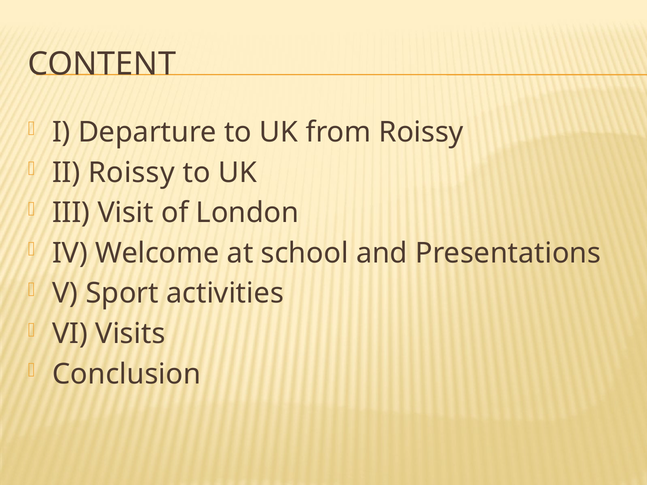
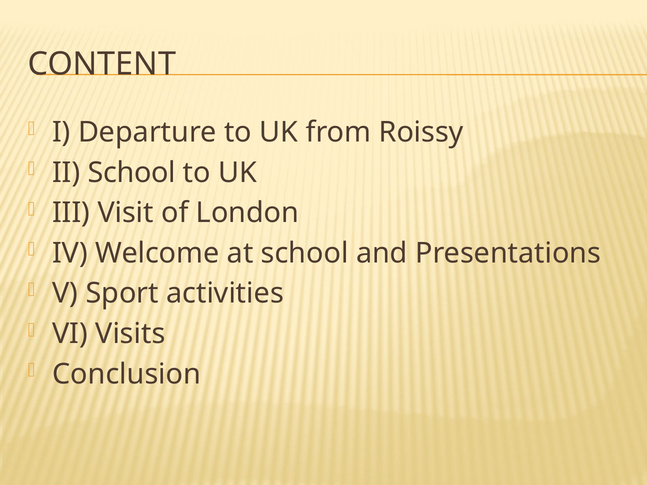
II Roissy: Roissy -> School (132, 173)
